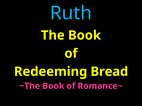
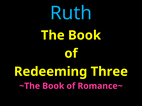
Bread: Bread -> Three (109, 72)
